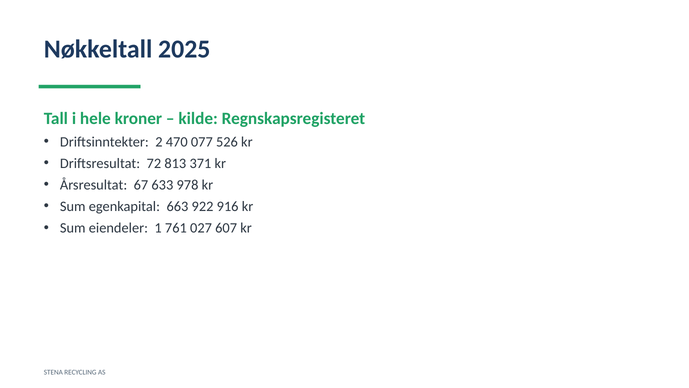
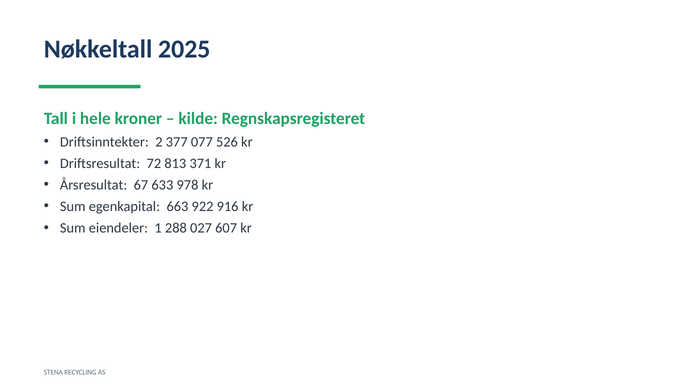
470: 470 -> 377 (177, 142)
761: 761 -> 288 (176, 228)
